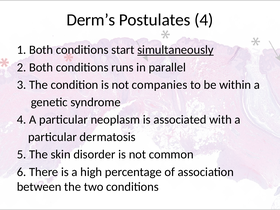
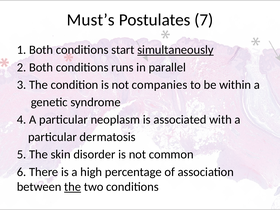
Derm’s: Derm’s -> Must’s (91, 20)
Postulates 4: 4 -> 7 (204, 20)
the underline: none -> present (73, 187)
